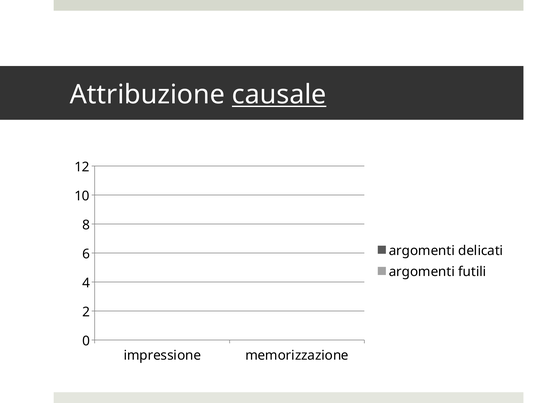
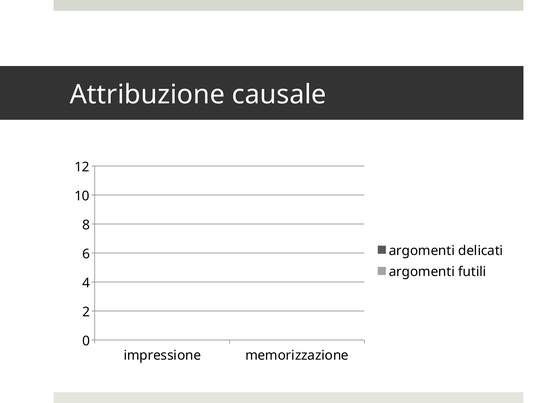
causale underline: present -> none (279, 95)
